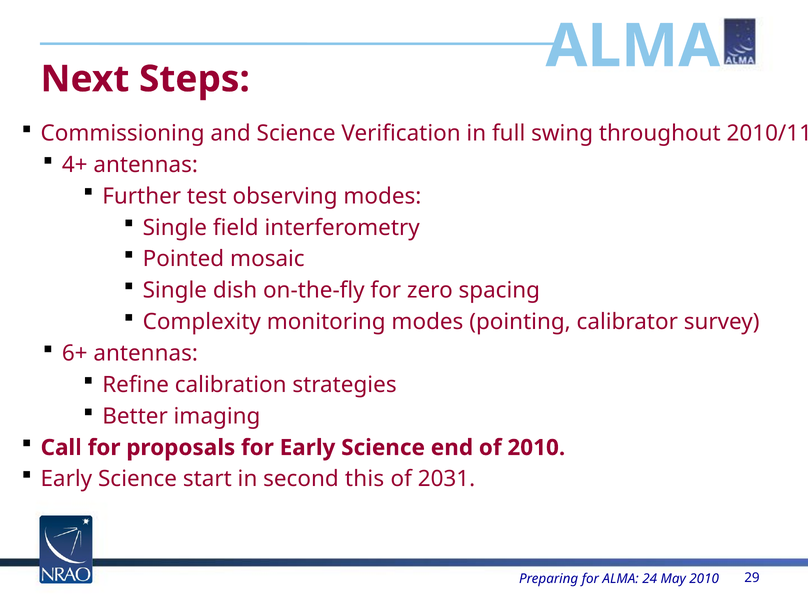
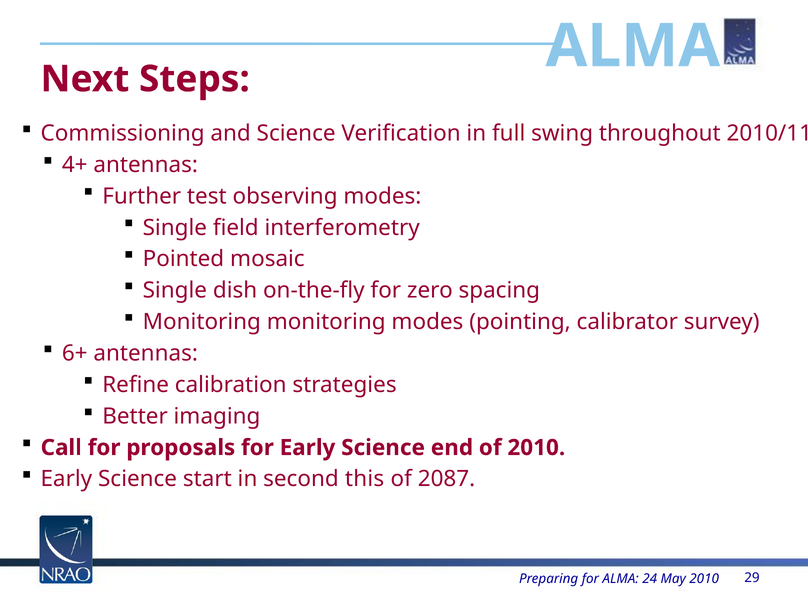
Complexity: Complexity -> Monitoring (202, 322)
2031: 2031 -> 2087 (446, 479)
